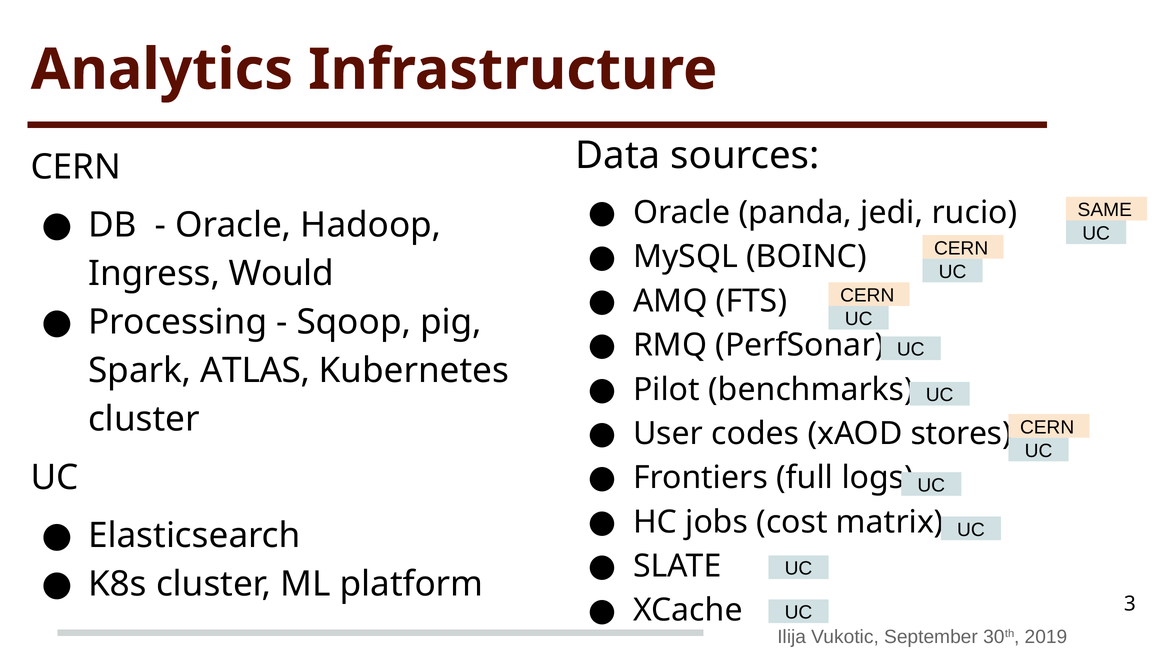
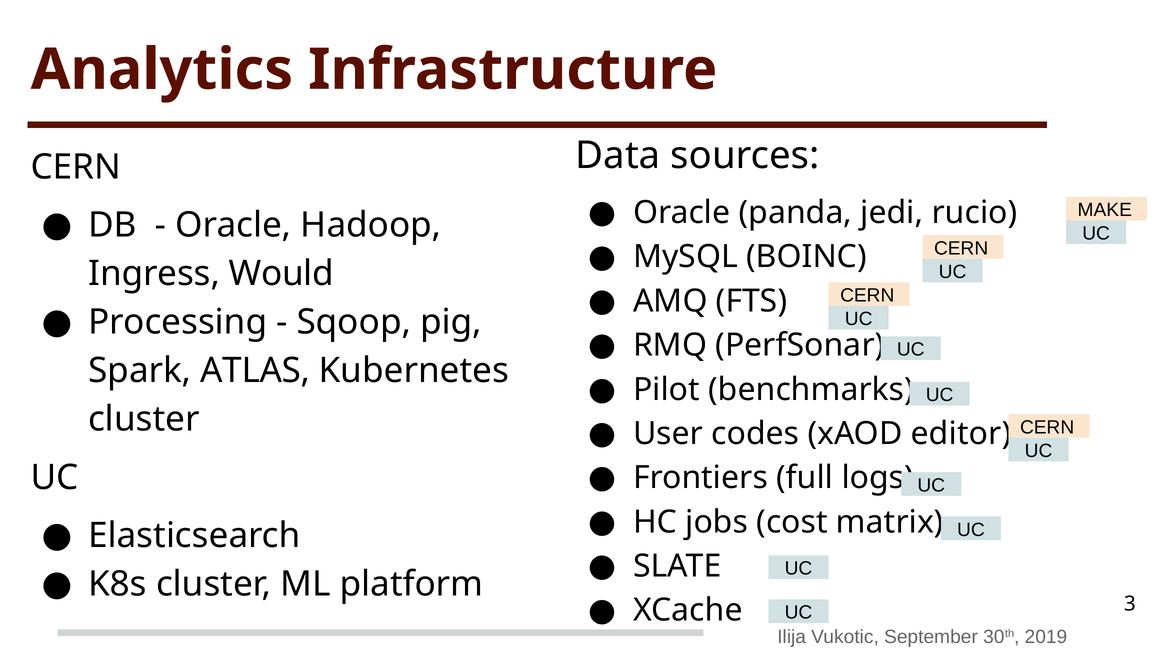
SAME: SAME -> MAKE (1105, 210)
stores: stores -> editor (961, 434)
